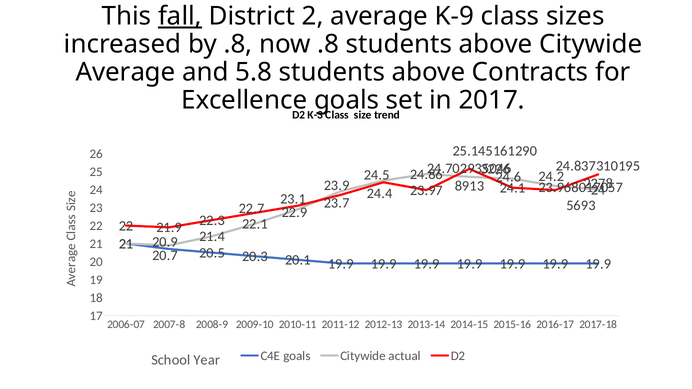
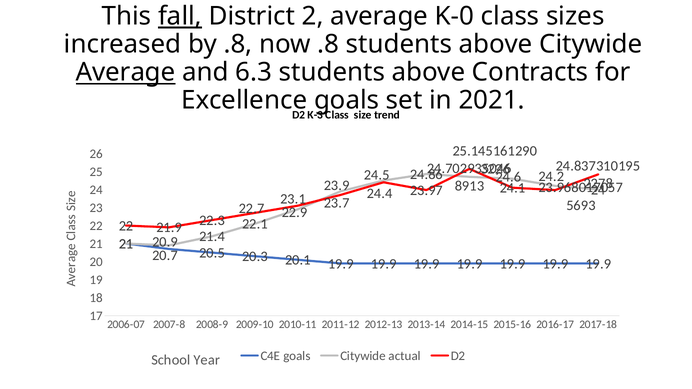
K-9: K-9 -> K-0 (454, 16)
Average underline: none -> present (126, 72)
5.8: 5.8 -> 6.3 (254, 72)
2017: 2017 -> 2021 (492, 100)
